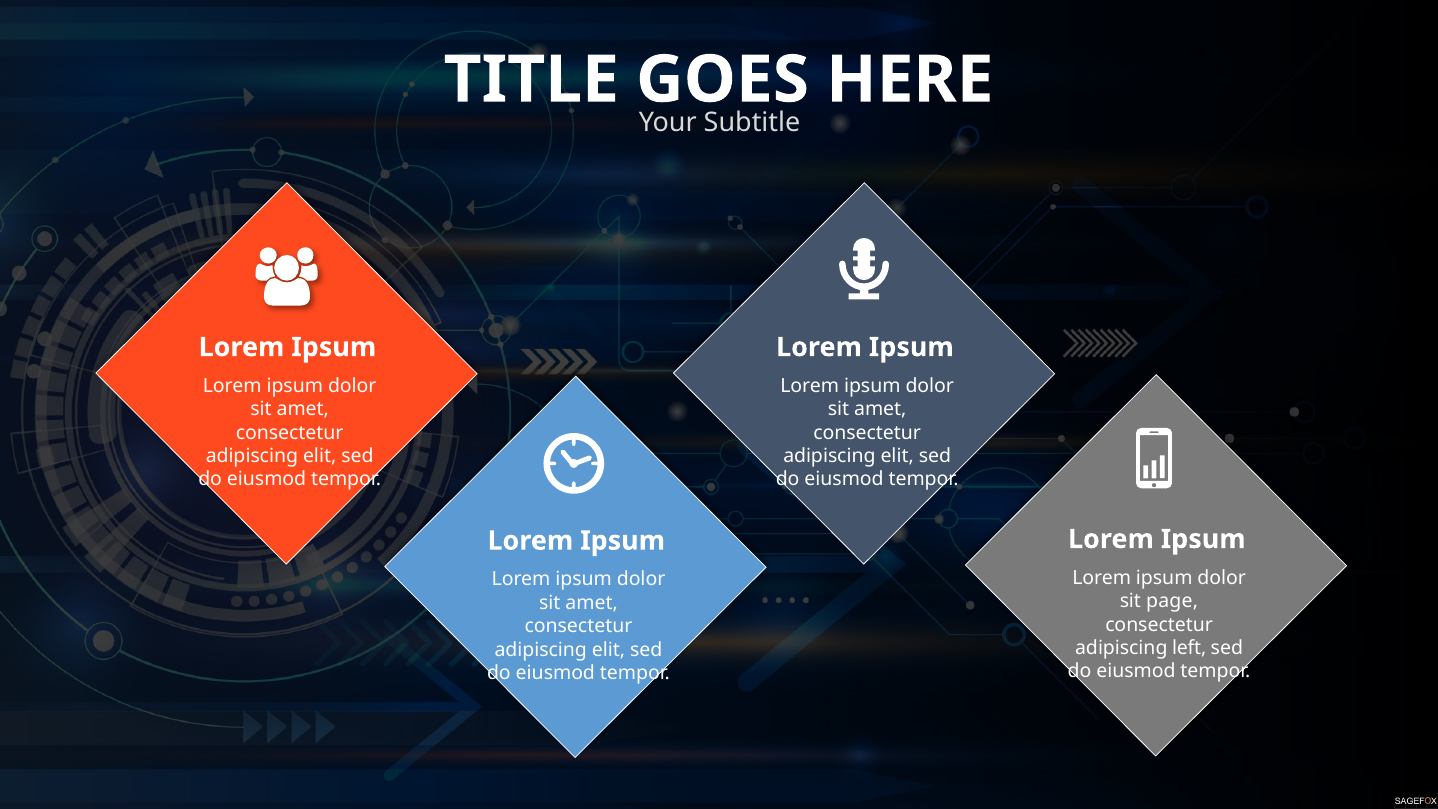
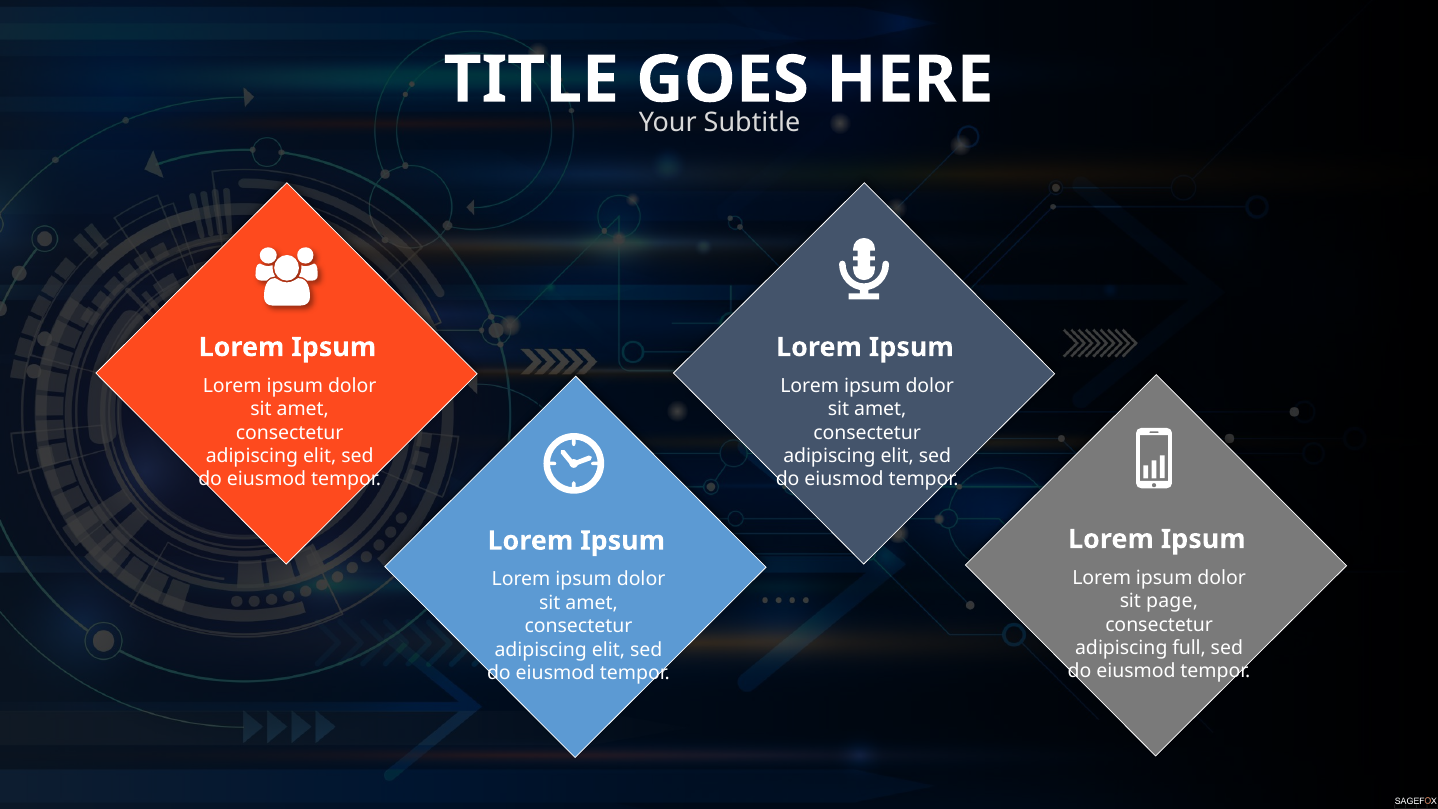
left: left -> full (1189, 648)
